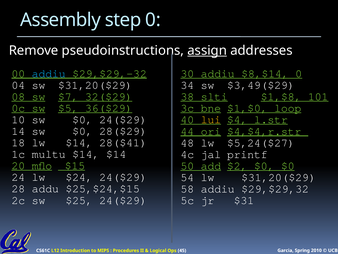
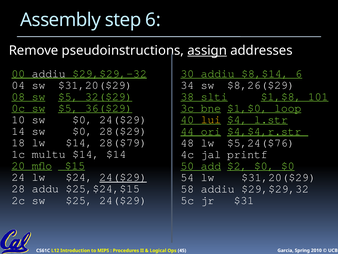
step 0: 0 -> 6 (153, 20)
addiu colour: light blue -> white (49, 73)
$8,$14 0: 0 -> 6 (299, 74)
$3,49($29: $3,49($29 -> $8,26($29 (261, 85)
08 sw $7: $7 -> $5 (68, 96)
28($41: 28($41 -> 28($79 (123, 142)
$5,24($27: $5,24($27 -> $5,24($76 (261, 143)
24($29 underline: none -> present (123, 177)
